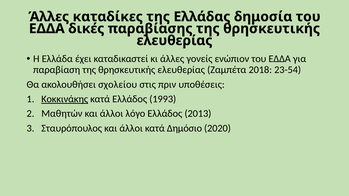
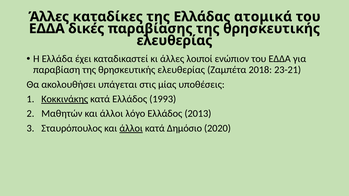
δημοσία: δημοσία -> ατομικά (263, 17)
γονείς: γονείς -> λοιποί (199, 59)
23-54: 23-54 -> 23-21 (288, 70)
σχολείου: σχολείου -> υπάγεται (118, 85)
πριν: πριν -> μίας (167, 85)
άλλοι underline: none -> present (131, 128)
